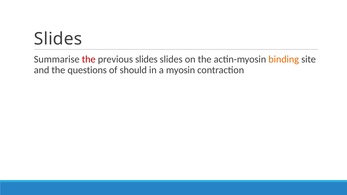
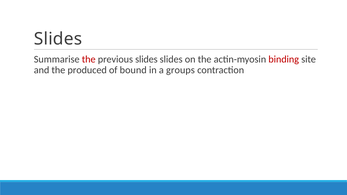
binding colour: orange -> red (284, 59)
questions: questions -> produced (87, 70)
should: should -> bound (133, 70)
myosin: myosin -> groups (180, 70)
